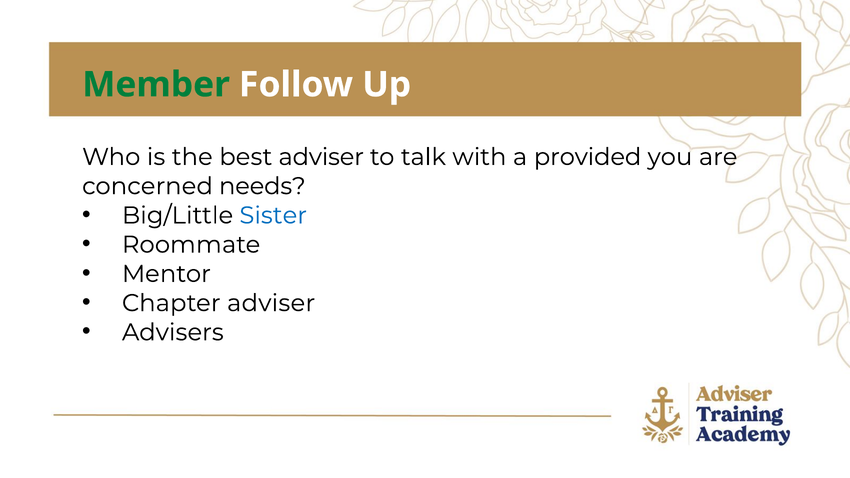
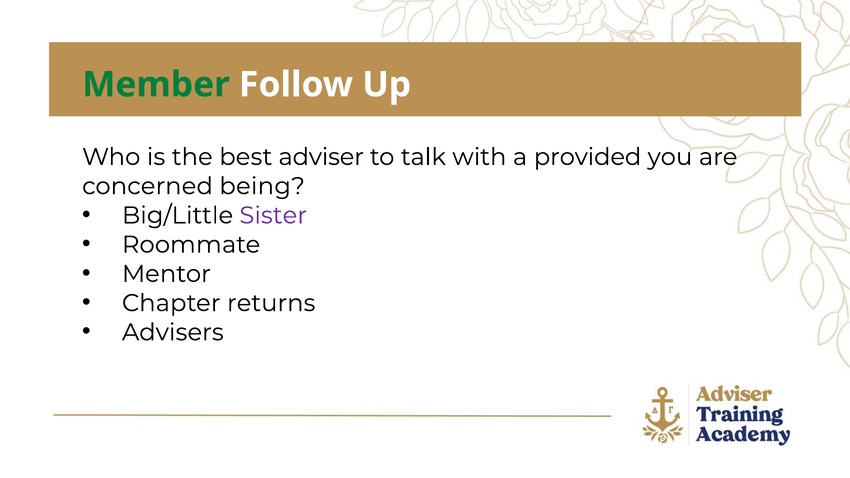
needs: needs -> being (262, 186)
Sister colour: blue -> purple (273, 215)
Chapter adviser: adviser -> returns (271, 303)
